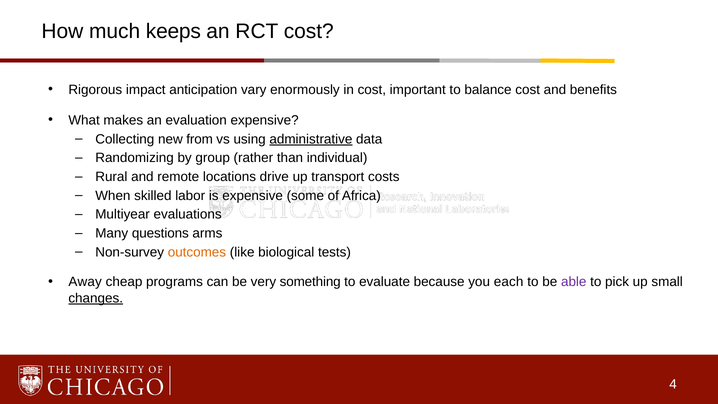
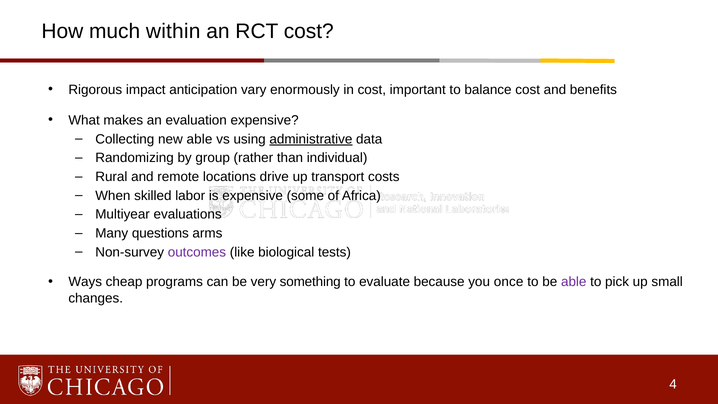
keeps: keeps -> within (173, 31)
new from: from -> able (199, 139)
outcomes colour: orange -> purple (197, 252)
Away: Away -> Ways (85, 282)
each: each -> once (509, 282)
changes underline: present -> none (96, 298)
